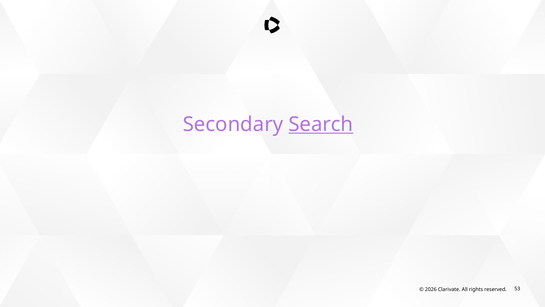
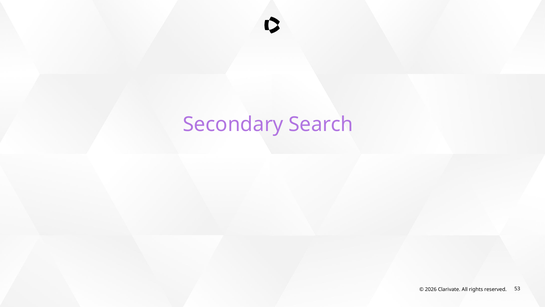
Search underline: present -> none (321, 124)
